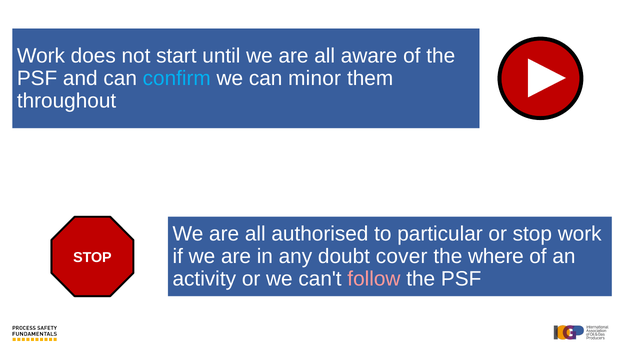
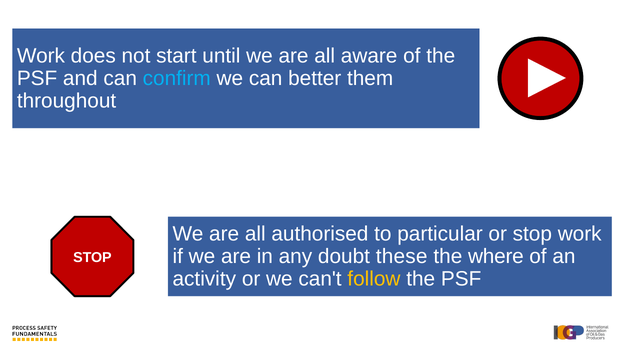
minor: minor -> better (315, 78)
cover: cover -> these (402, 256)
follow colour: pink -> yellow (374, 278)
